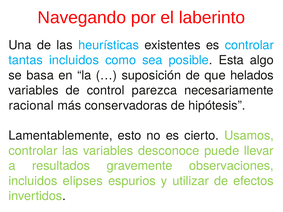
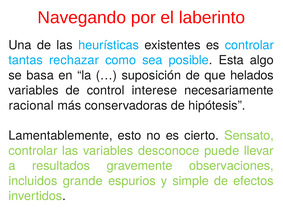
tantas incluidos: incluidos -> rechazar (74, 60)
parezca: parezca -> interese (154, 90)
Usamos: Usamos -> Sensato (249, 136)
elipses: elipses -> grande (83, 181)
utilizar: utilizar -> simple (191, 181)
